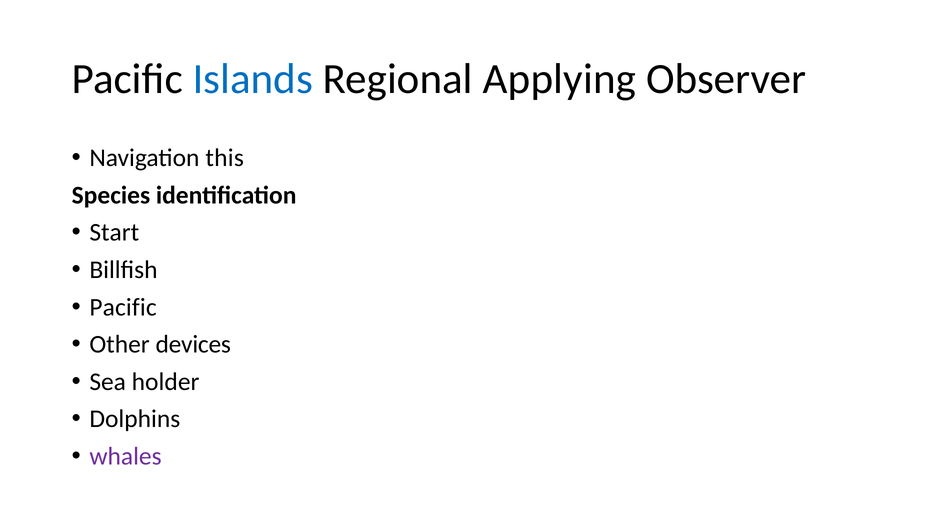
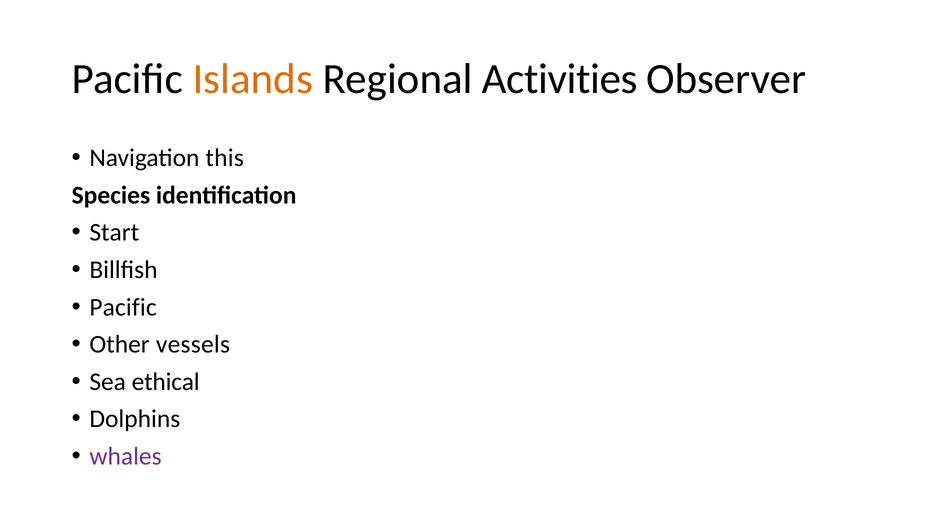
Islands colour: blue -> orange (253, 79)
Applying: Applying -> Activities (560, 79)
devices: devices -> vessels (193, 345)
holder: holder -> ethical (166, 382)
